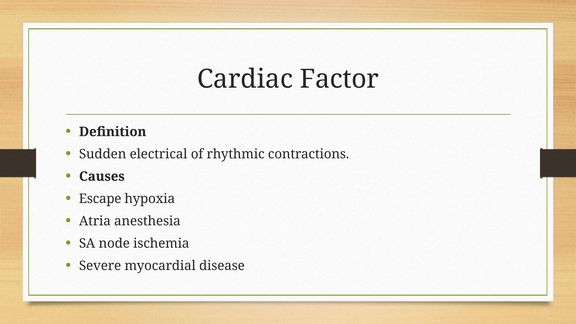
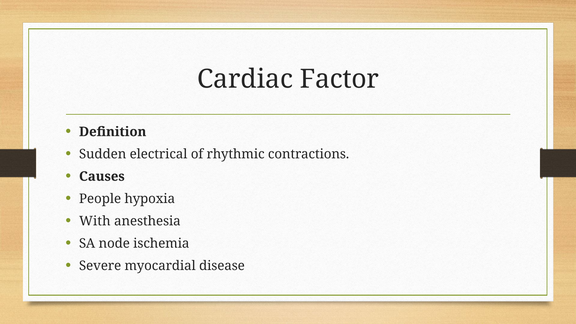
Escape: Escape -> People (100, 199)
Atria: Atria -> With (95, 221)
